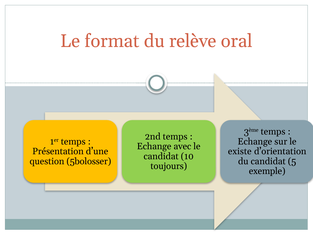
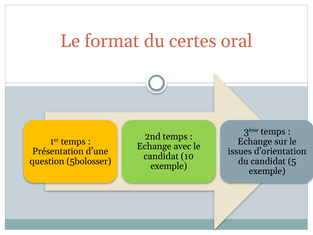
relève: relève -> certes (193, 41)
existe: existe -> issues (240, 151)
toujours: toujours -> exemple (169, 166)
